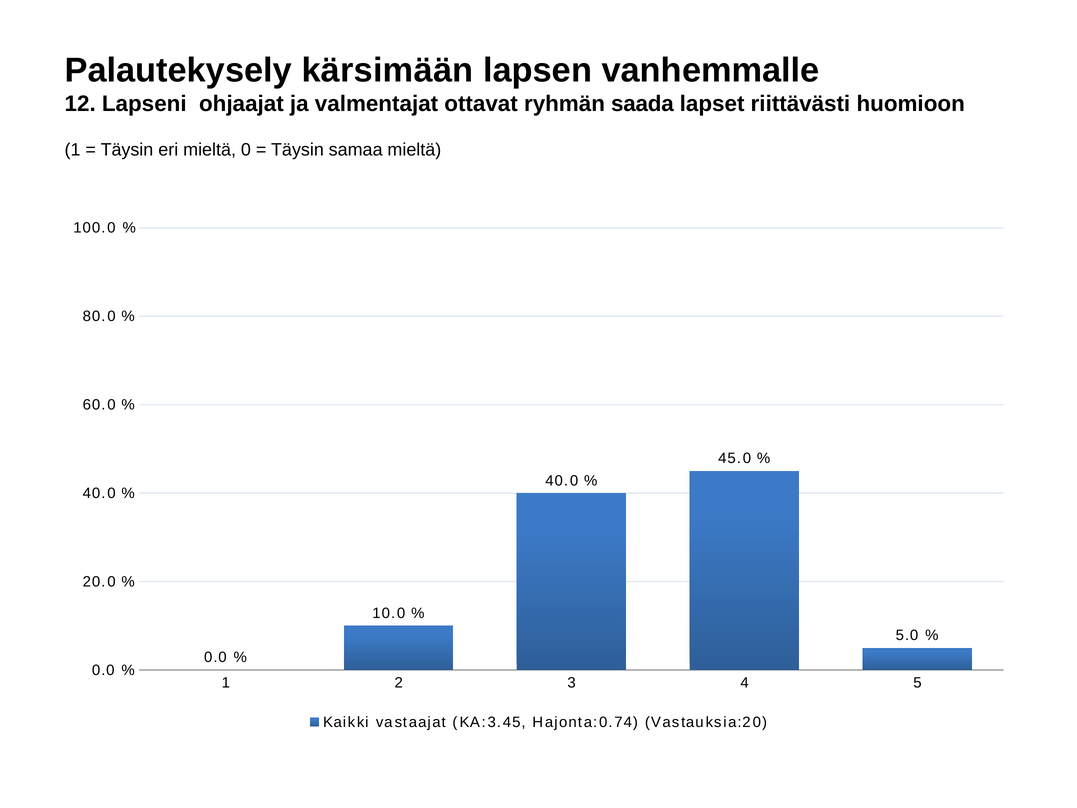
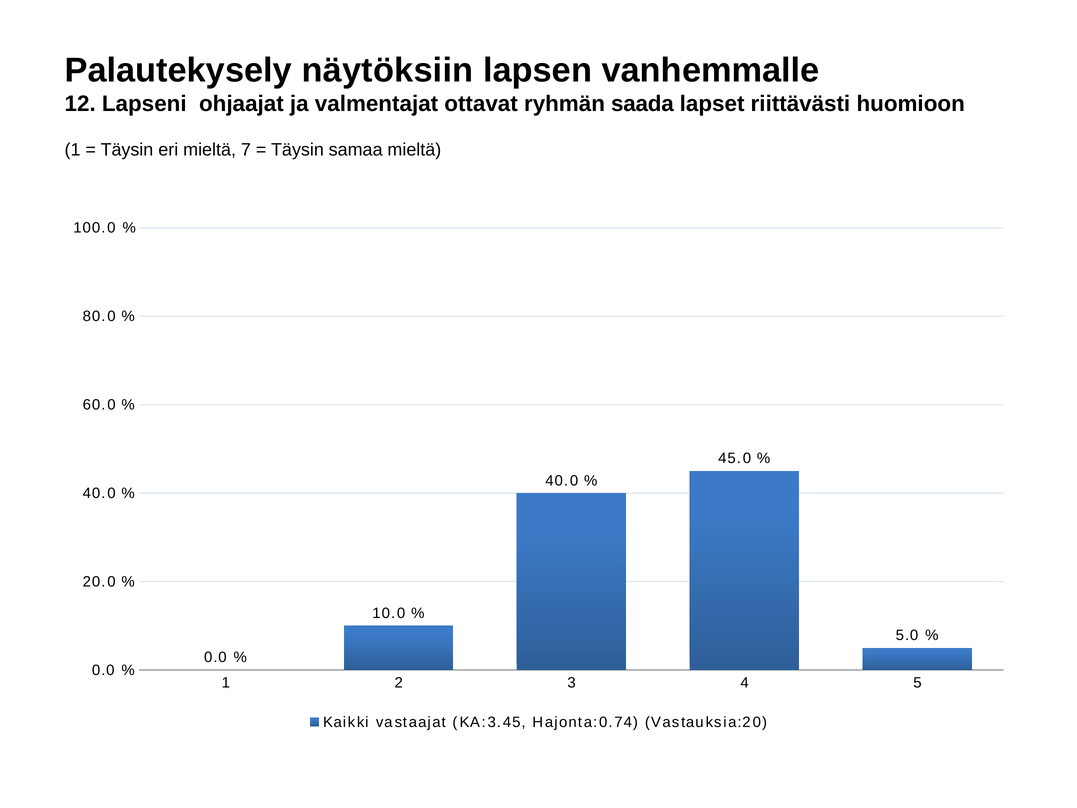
kärsimään: kärsimään -> näytöksiin (387, 70)
0: 0 -> 7 (246, 150)
